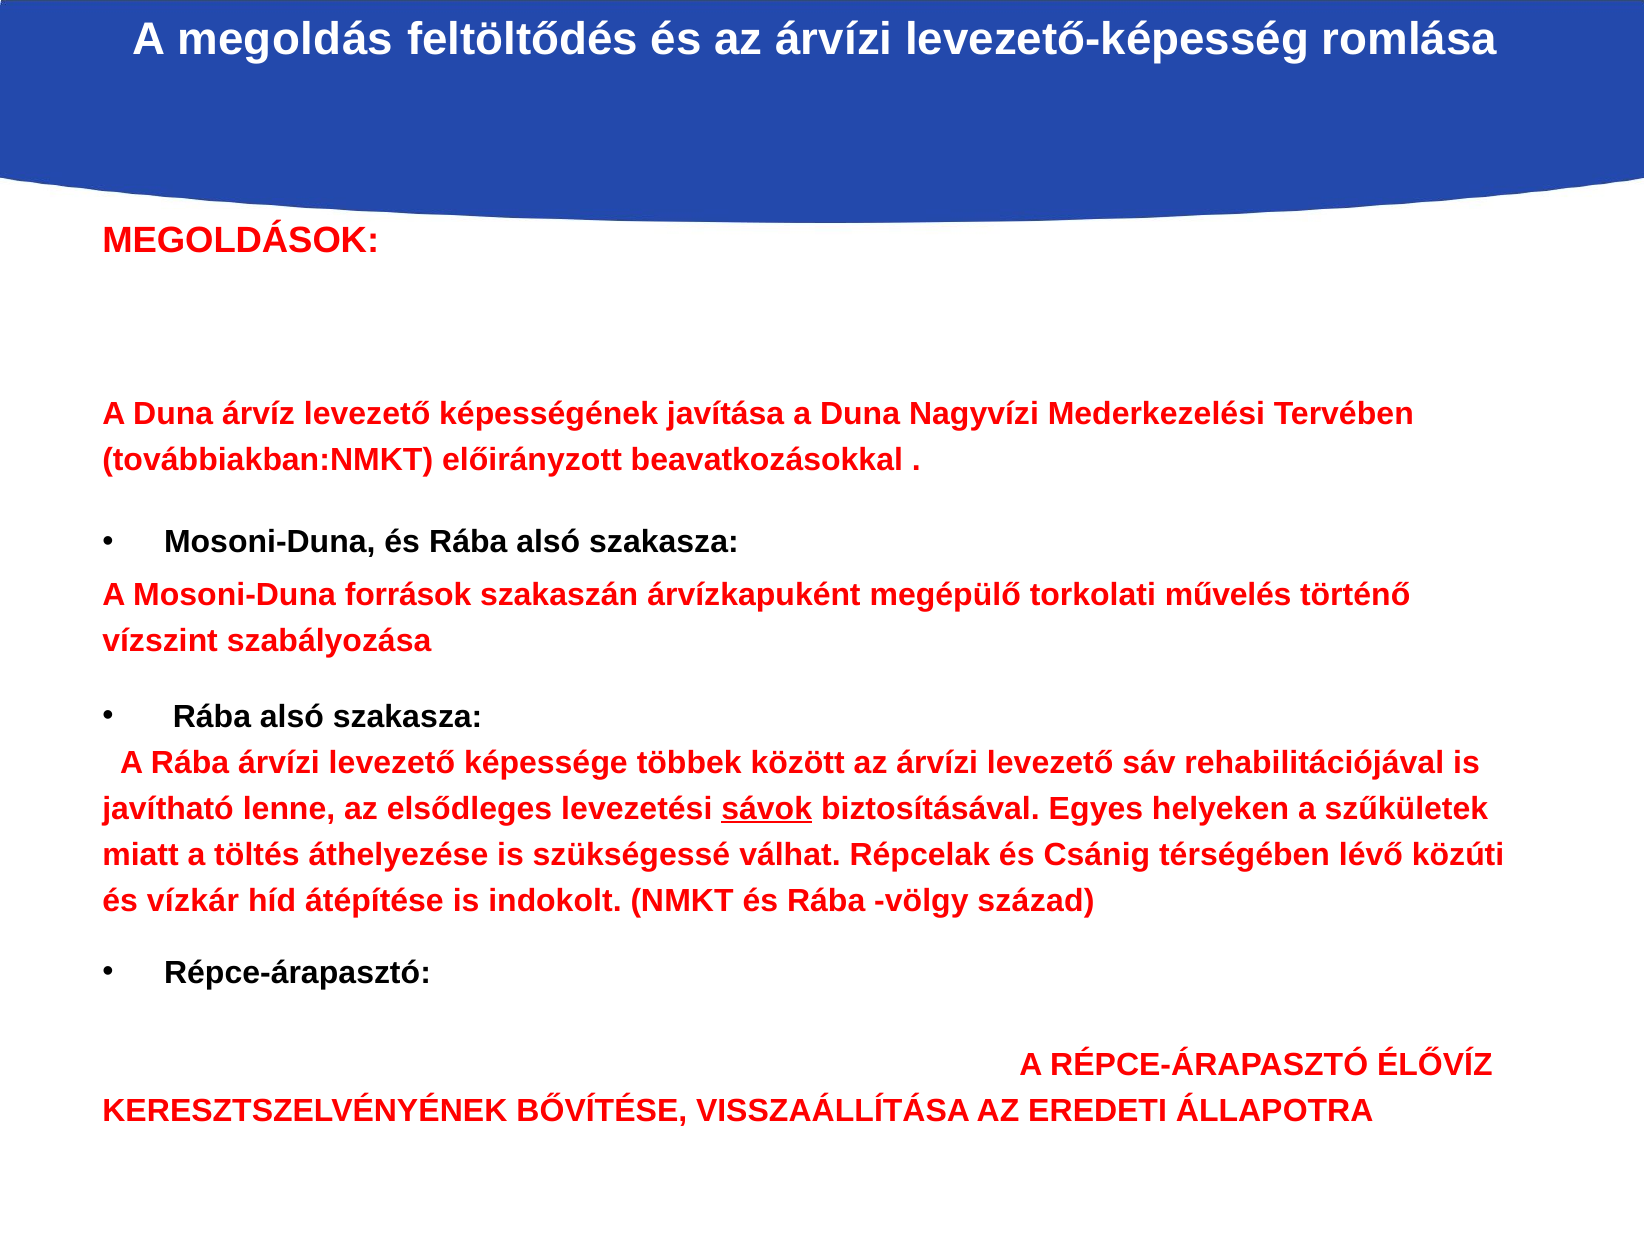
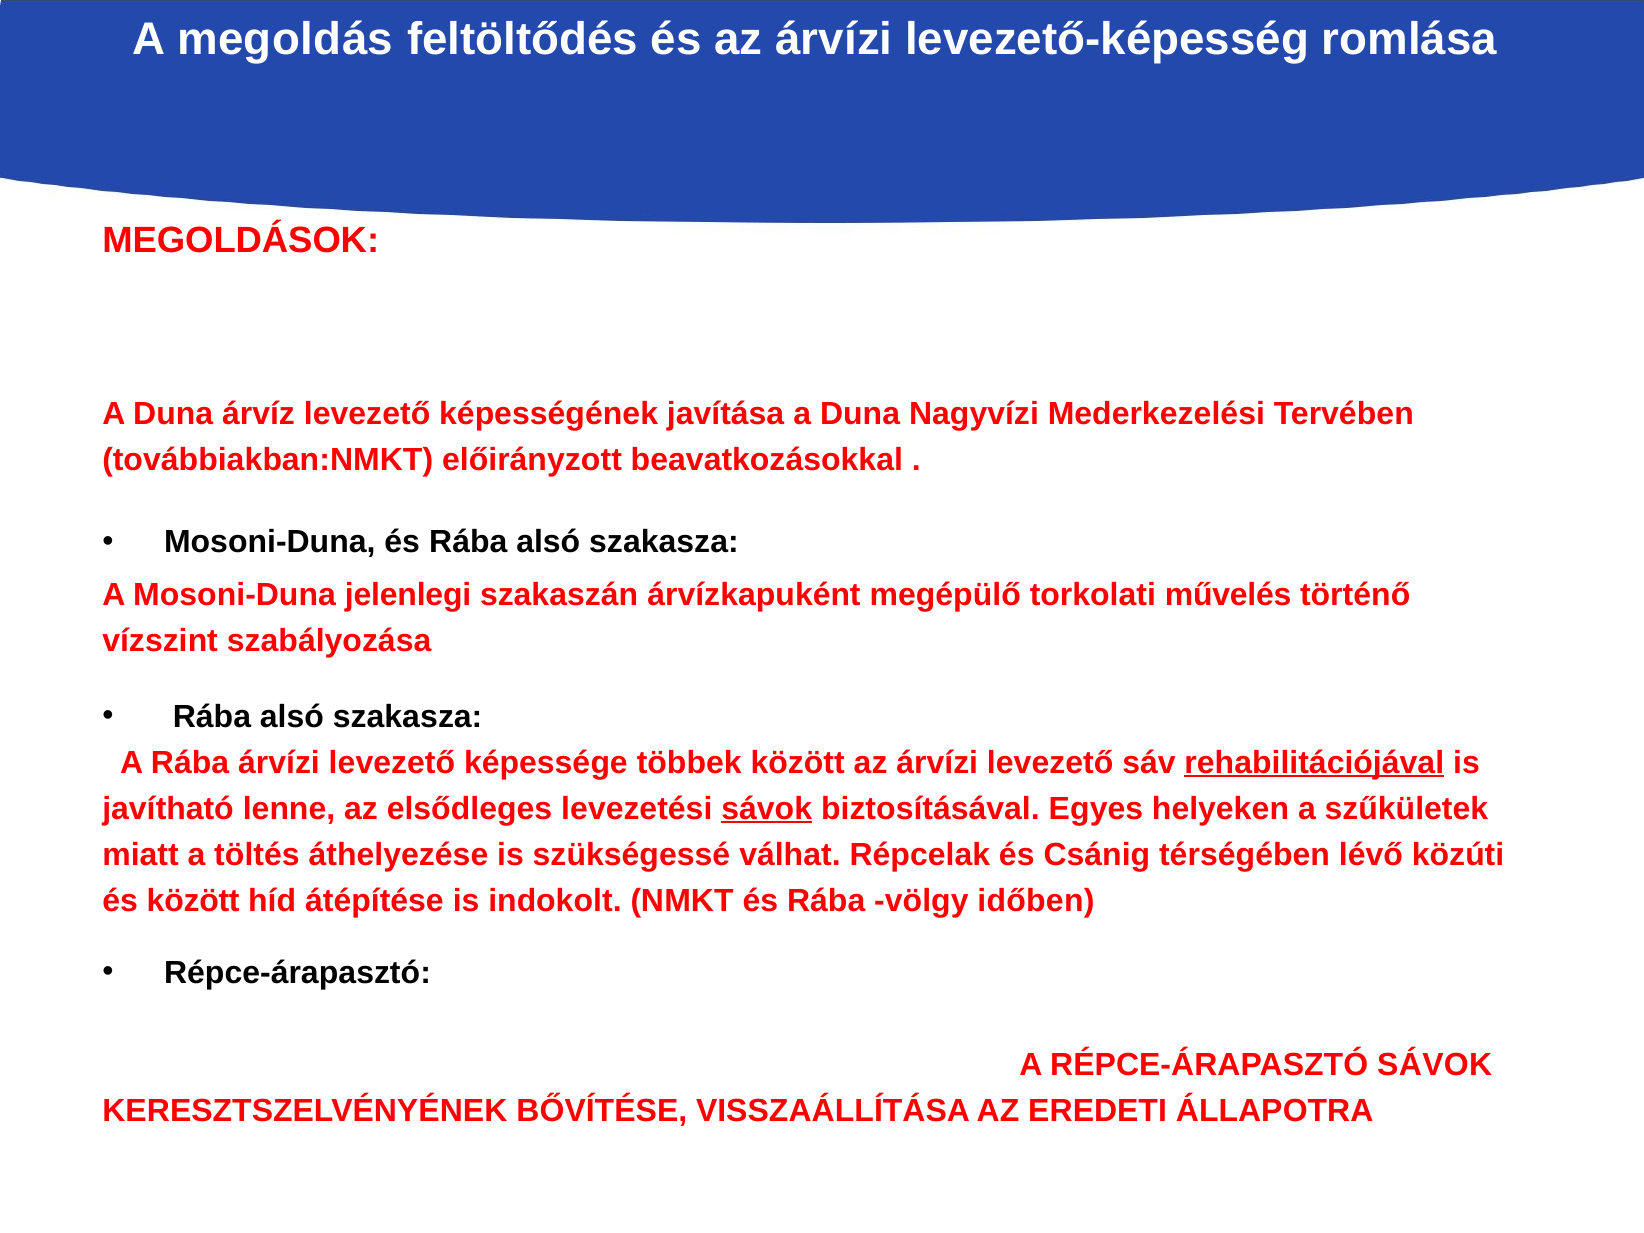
források: források -> jelenlegi (408, 595)
rehabilitációjával underline: none -> present (1314, 763)
és vízkár: vízkár -> között (193, 901)
század: század -> időben (1036, 901)
RÉPCE-ÁRAPASZTÓ ÉLŐVÍZ: ÉLŐVÍZ -> SÁVOK (1435, 1065)
